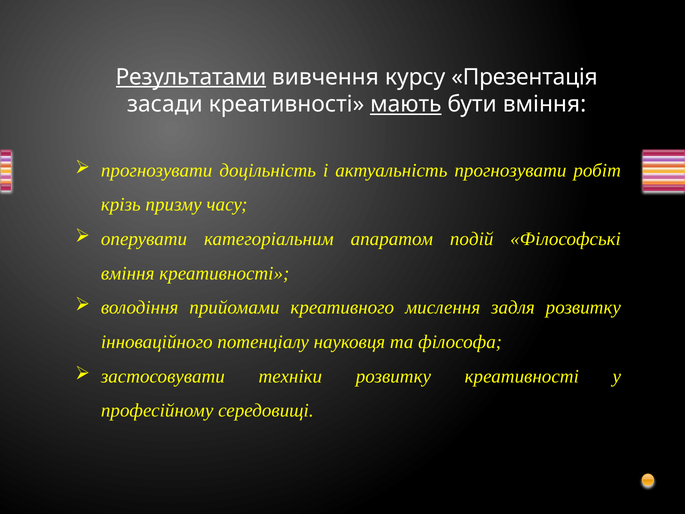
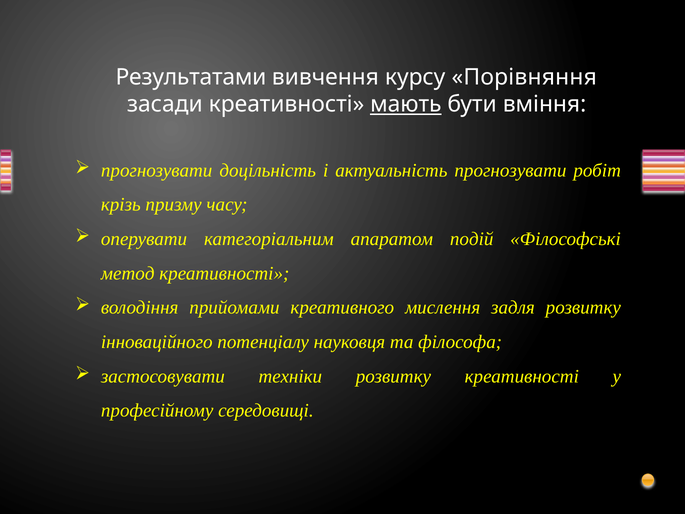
Результатами underline: present -> none (191, 77)
Презентація: Презентація -> Порівняння (524, 77)
вміння: вміння -> метод (128, 273)
